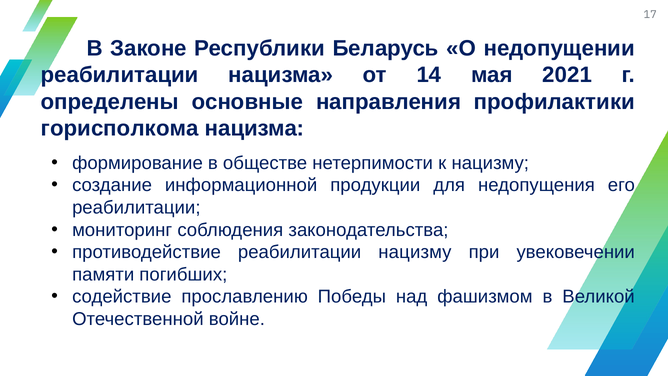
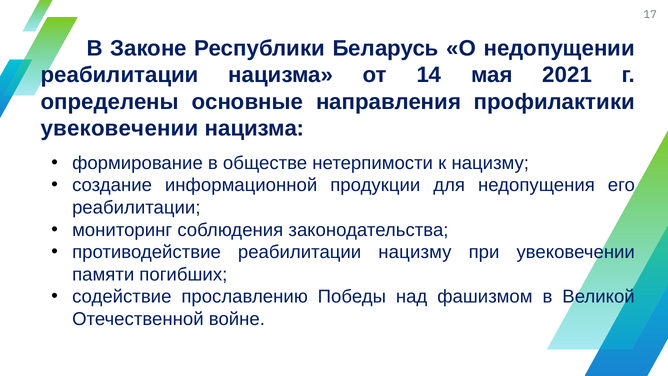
горисполкома: горисполкома -> увековечении (120, 128)
